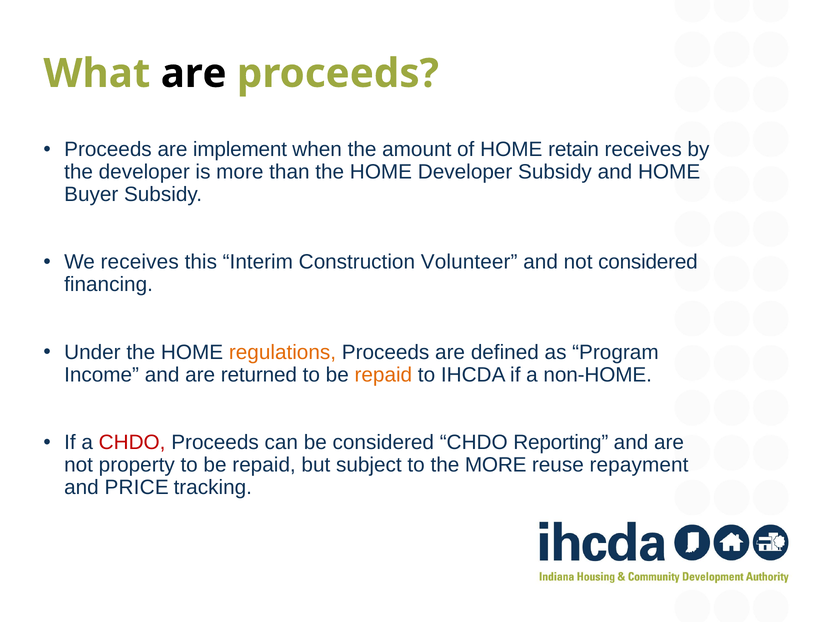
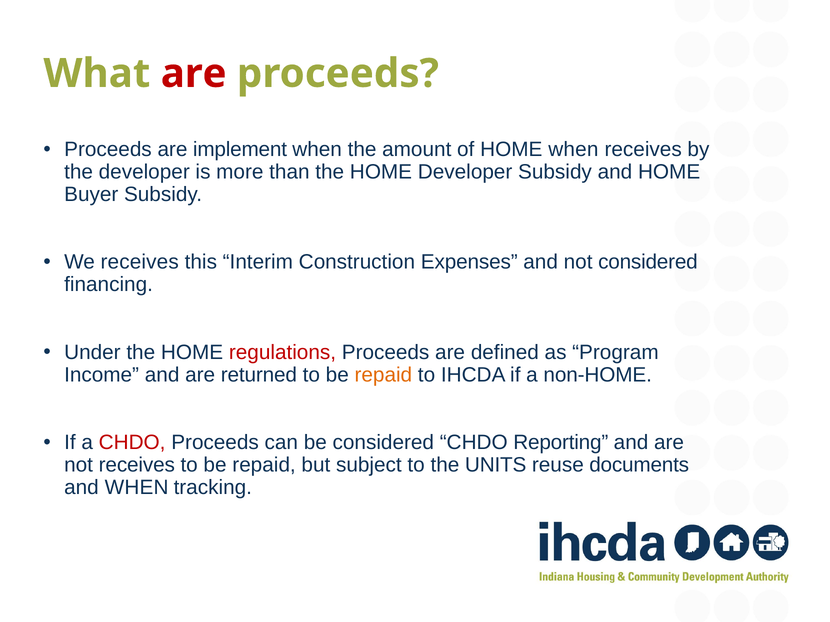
are colour: black -> red (194, 74)
HOME retain: retain -> when (573, 150)
Volunteer: Volunteer -> Expenses (469, 262)
regulations colour: orange -> red (282, 353)
not property: property -> receives (137, 465)
the MORE: MORE -> UNITS (496, 465)
repayment: repayment -> documents (639, 465)
and PRICE: PRICE -> WHEN (137, 488)
